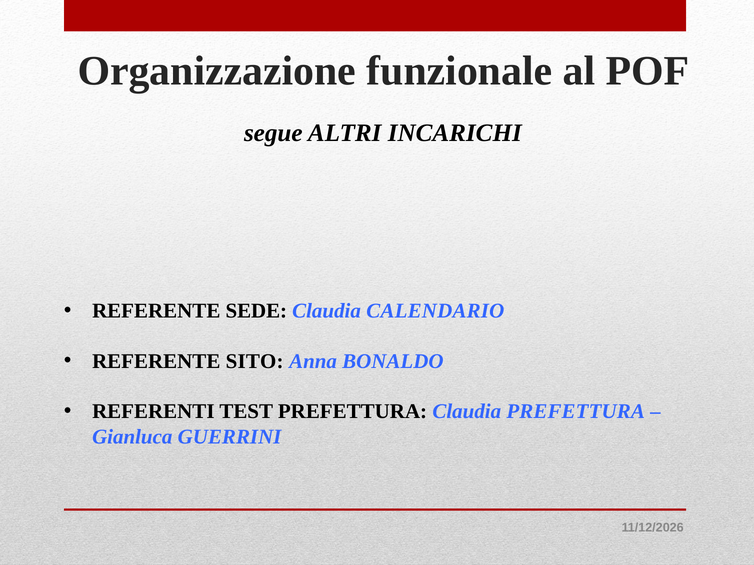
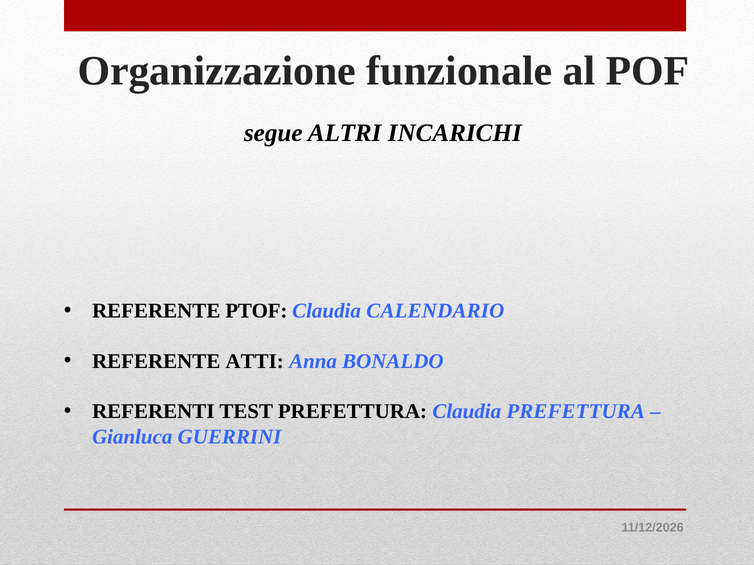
SEDE: SEDE -> PTOF (256, 311)
SITO: SITO -> ATTI (255, 362)
